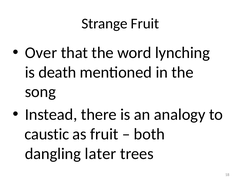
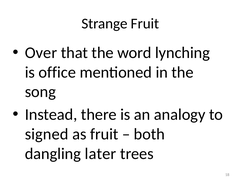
death: death -> office (57, 72)
caustic: caustic -> signed (47, 134)
